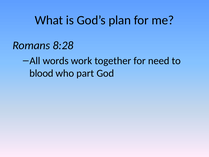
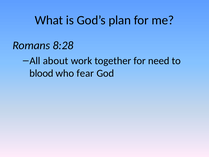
words: words -> about (56, 61)
part: part -> fear (85, 73)
